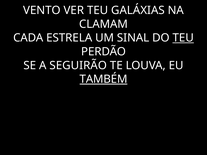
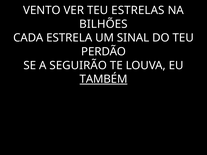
GALÁXIAS: GALÁXIAS -> ESTRELAS (138, 10)
CLAMAM: CLAMAM -> BILHÕES (103, 24)
TEU underline: present -> none (183, 38)
